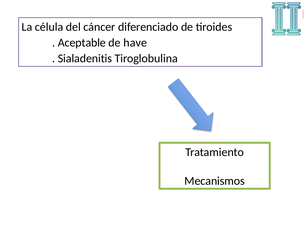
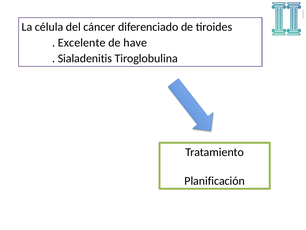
Aceptable: Aceptable -> Excelente (82, 43)
Mecanismos: Mecanismos -> Planificación (215, 181)
